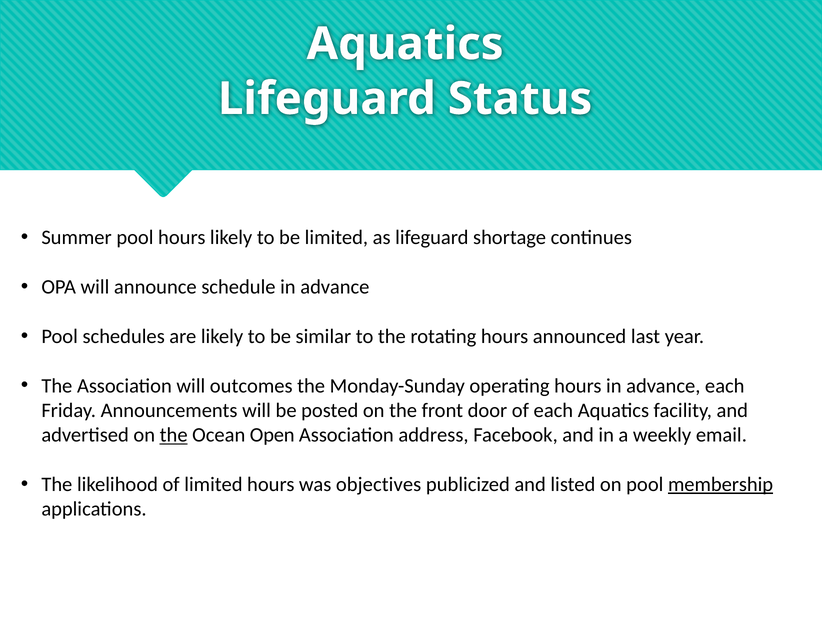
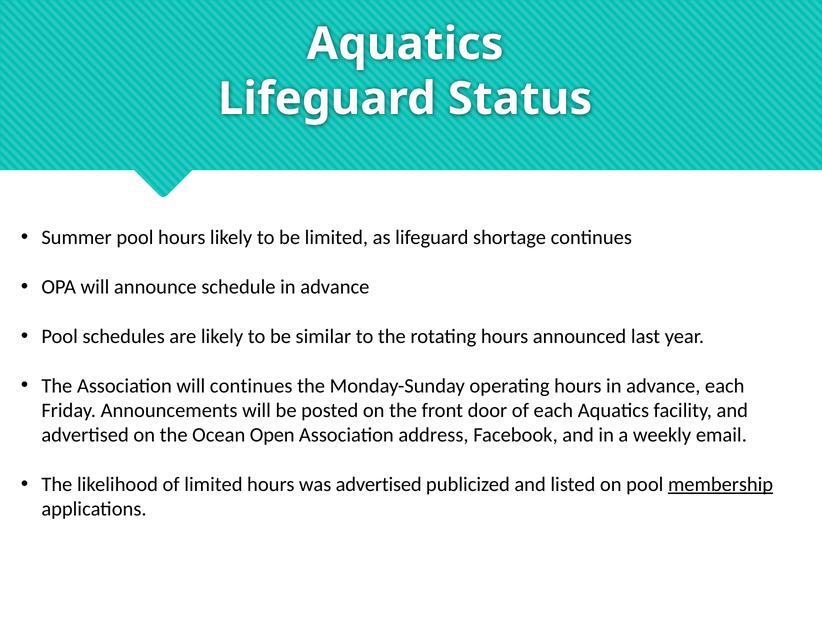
will outcomes: outcomes -> continues (251, 385)
the underline: present -> none (174, 435)
was objectives: objectives -> advertised (379, 484)
